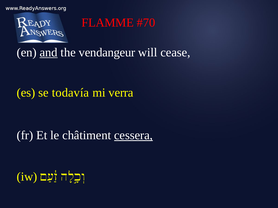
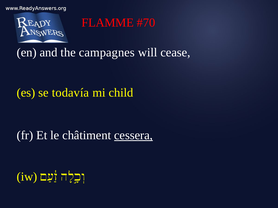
and underline: present -> none (49, 52)
vendangeur: vendangeur -> campagnes (107, 52)
verra: verra -> child (121, 93)
